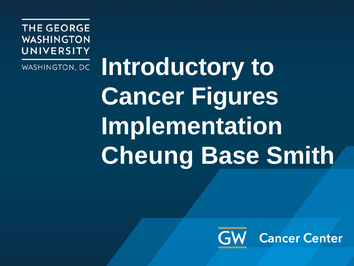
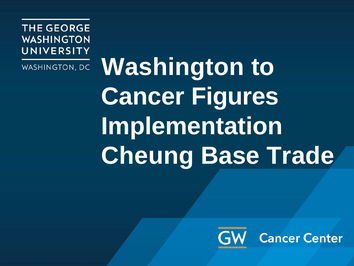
Introductory: Introductory -> Washington (173, 67)
Smith: Smith -> Trade (300, 155)
